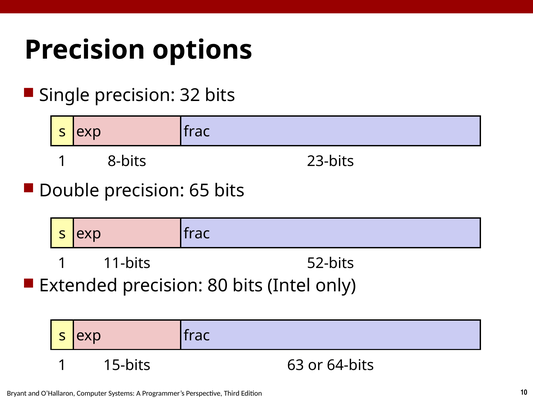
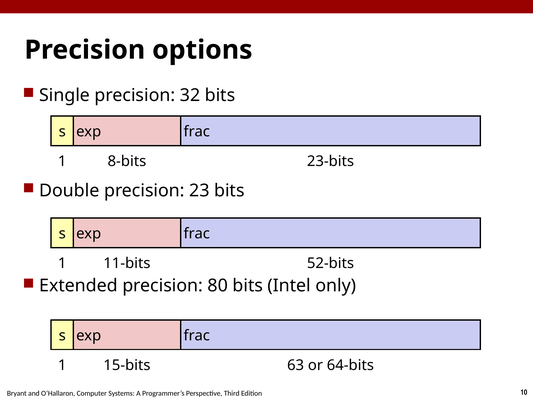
65: 65 -> 23 (199, 191)
